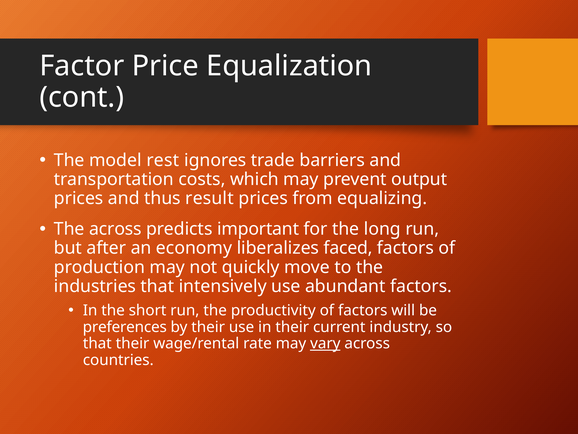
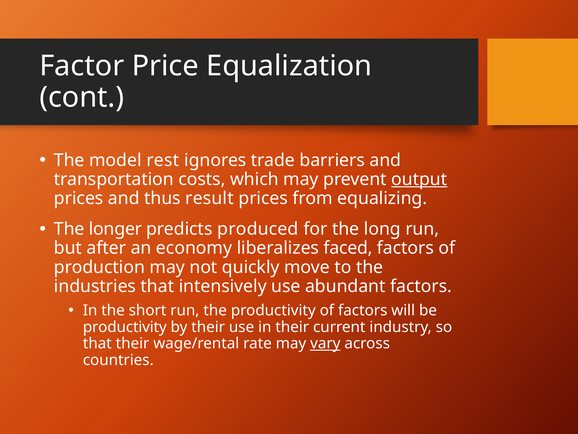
output underline: none -> present (419, 179)
The across: across -> longer (115, 229)
important: important -> produced (258, 229)
preferences: preferences -> productivity (125, 327)
